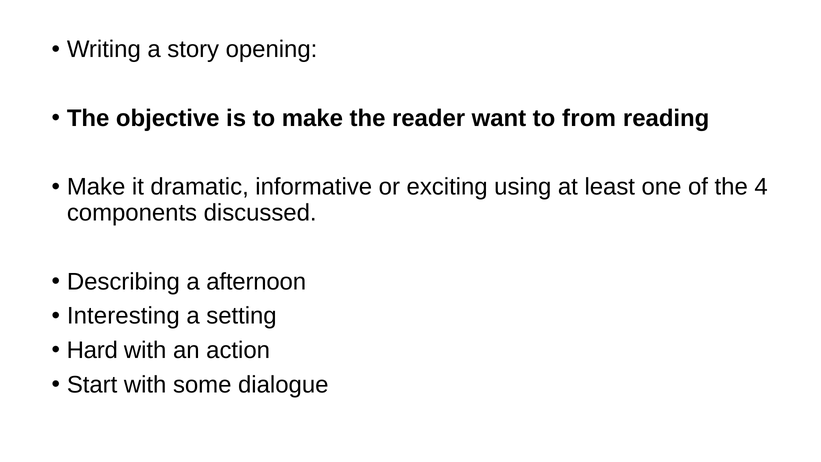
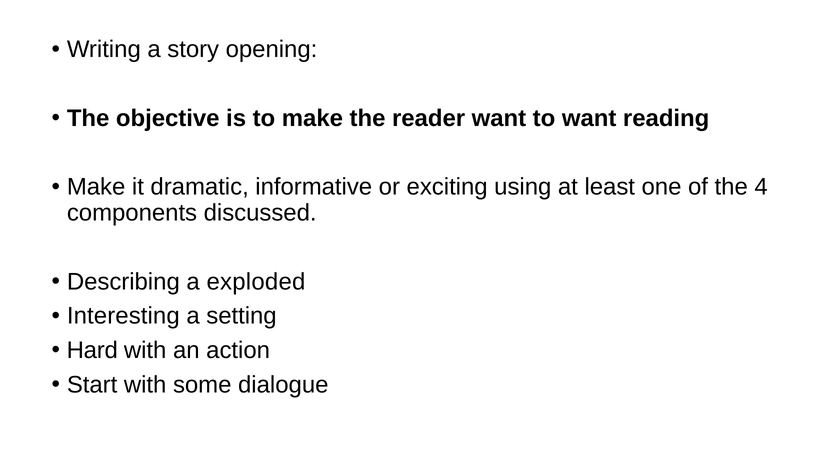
to from: from -> want (589, 118)
afternoon: afternoon -> exploded (256, 282)
